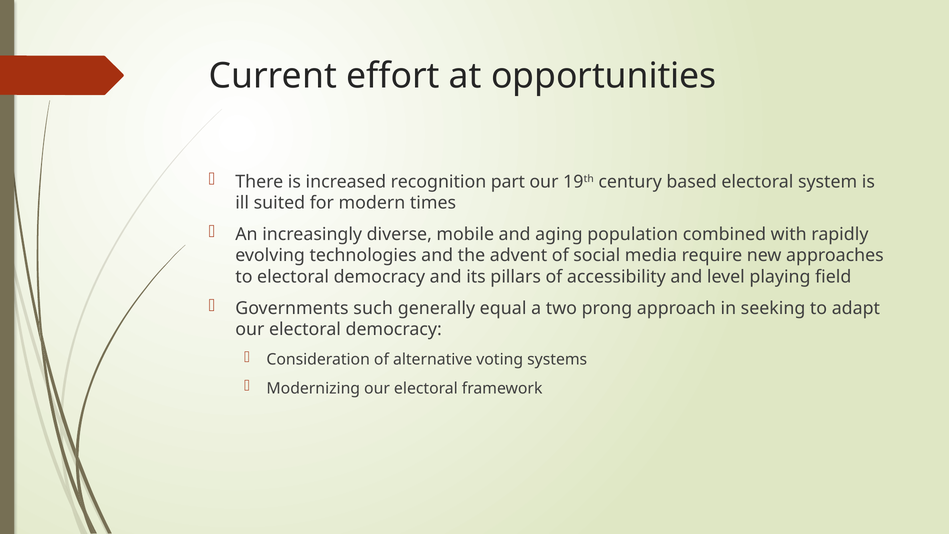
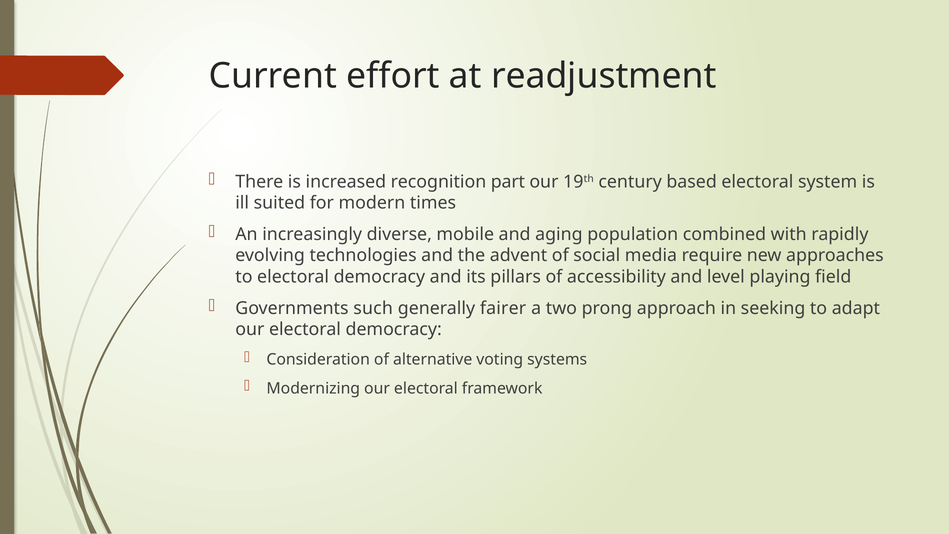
opportunities: opportunities -> readjustment (604, 76)
equal: equal -> fairer (503, 308)
